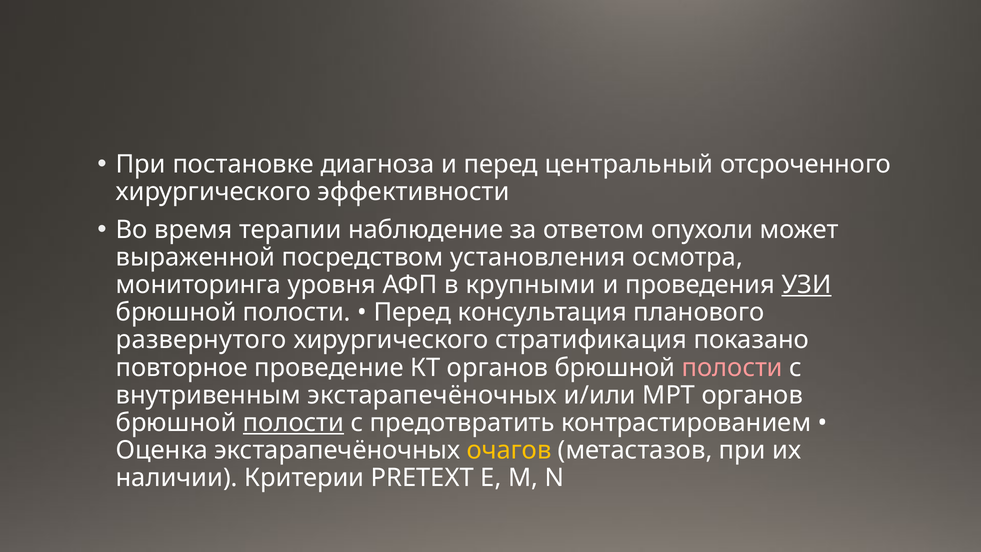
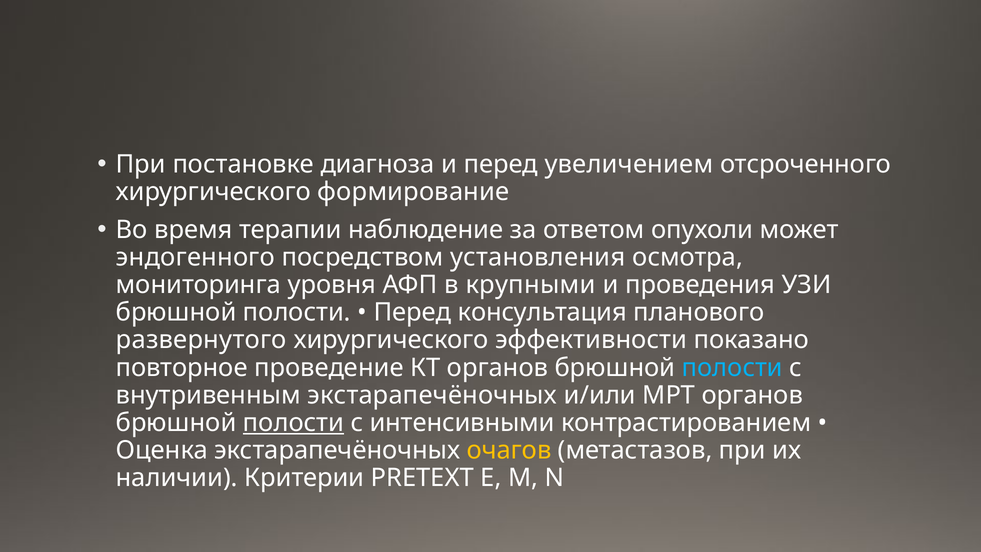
центральный: центральный -> увеличением (629, 164)
эффективности: эффективности -> формирование (413, 192)
выраженной: выраженной -> эндогенного (195, 257)
УЗИ underline: present -> none (807, 285)
стратификация: стратификация -> эффективности (591, 340)
полости colour: pink -> light blue (732, 367)
предотвратить: предотвратить -> интенсивными (462, 423)
